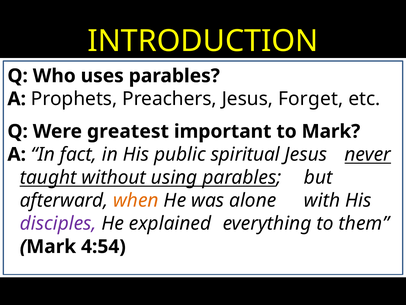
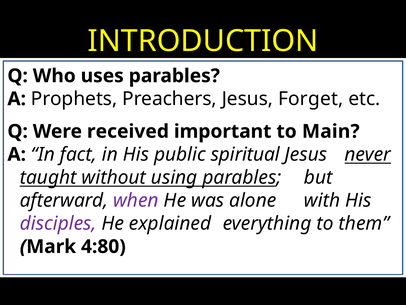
greatest: greatest -> received (128, 131)
to Mark: Mark -> Main (331, 131)
when colour: orange -> purple (136, 200)
4:54: 4:54 -> 4:80 (103, 246)
